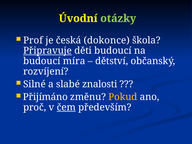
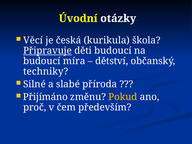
otázky colour: light green -> white (118, 18)
Prof: Prof -> Věcí (33, 40)
dokonce: dokonce -> kurikula (107, 40)
rozvíjení: rozvíjení -> techniky (46, 71)
znalosti: znalosti -> příroda (100, 84)
čem underline: present -> none (66, 107)
